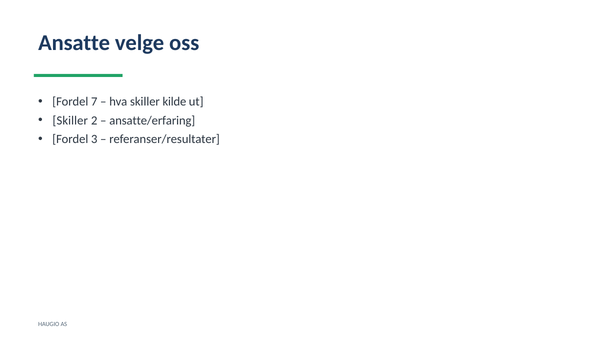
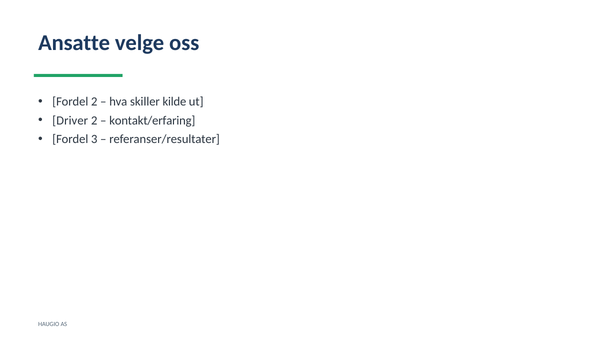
Fordel 7: 7 -> 2 (94, 102)
Skiller: Skiller -> Driver (70, 121)
ansatte/erfaring: ansatte/erfaring -> kontakt/erfaring (152, 121)
